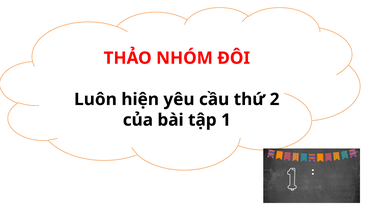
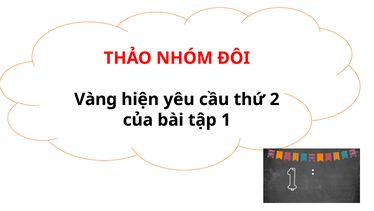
Luôn: Luôn -> Vàng (96, 99)
